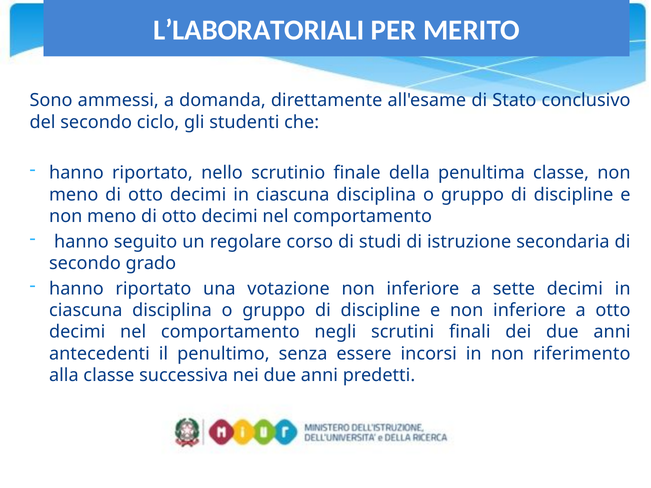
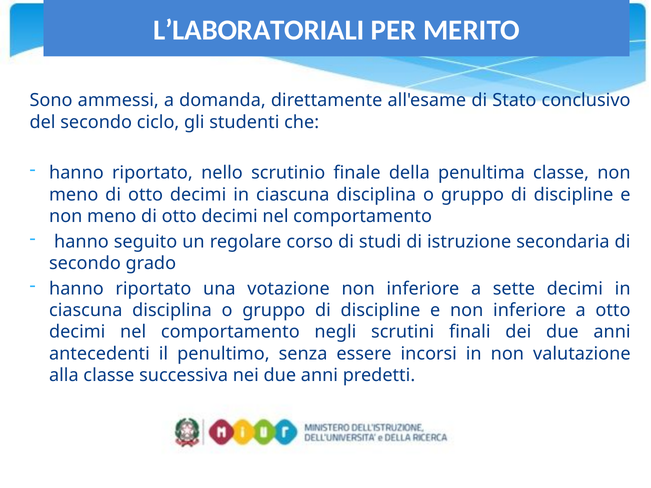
riferimento: riferimento -> valutazione (582, 354)
